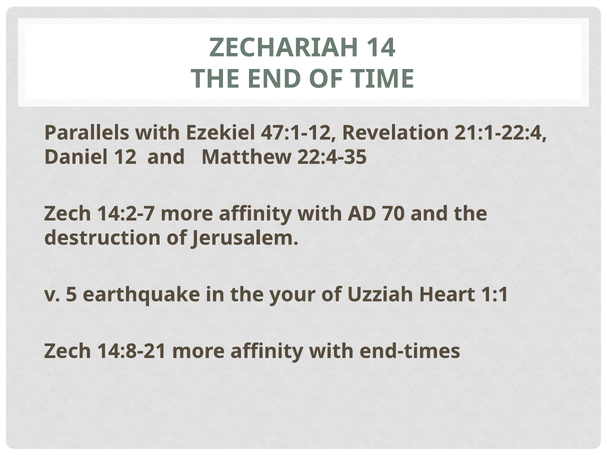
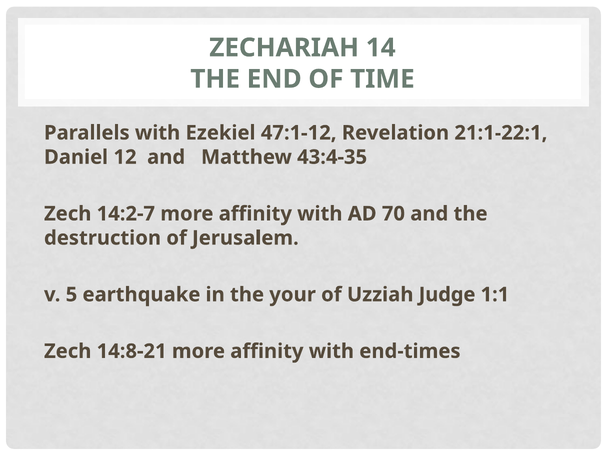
21:1-22:4: 21:1-22:4 -> 21:1-22:1 (501, 133)
22:4-35: 22:4-35 -> 43:4-35 (332, 157)
Heart: Heart -> Judge (447, 295)
